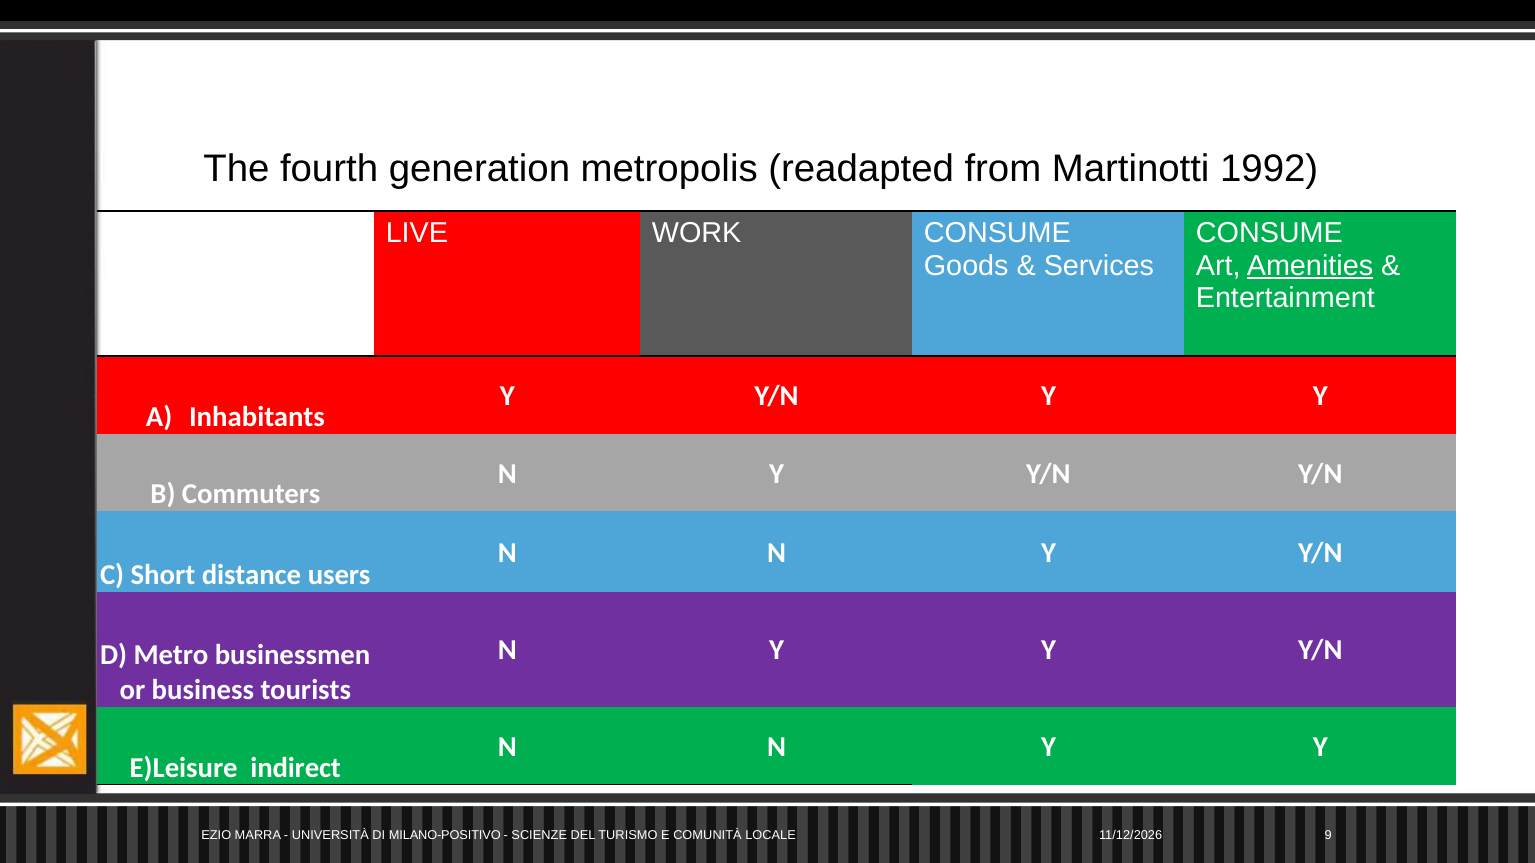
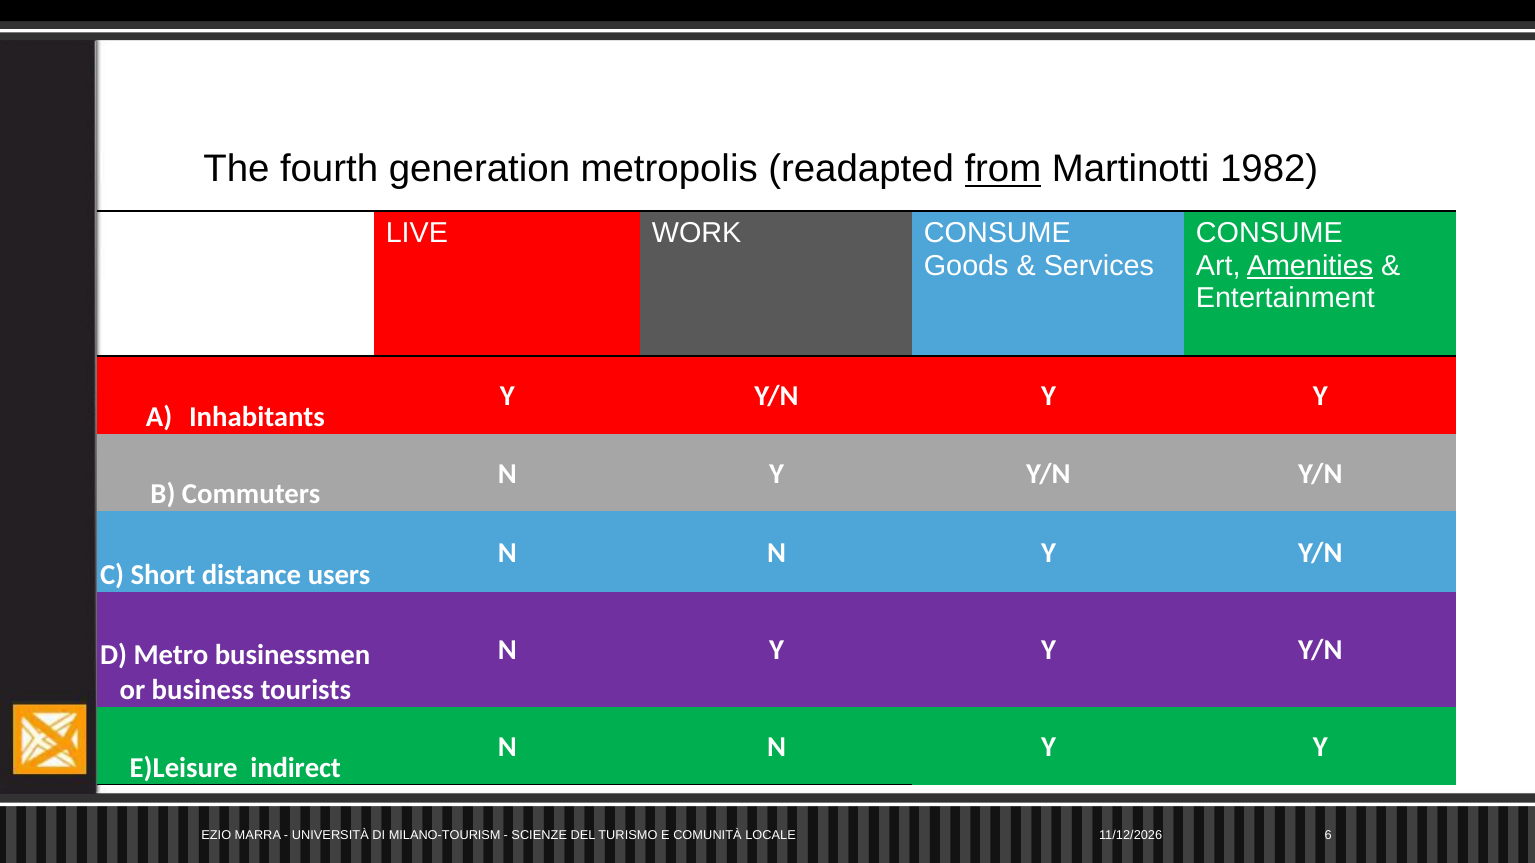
from underline: none -> present (1003, 169)
1992: 1992 -> 1982 (1269, 169)
MILANO-POSITIVO: MILANO-POSITIVO -> MILANO-TOURISM (445, 836)
9: 9 -> 6 (1328, 836)
